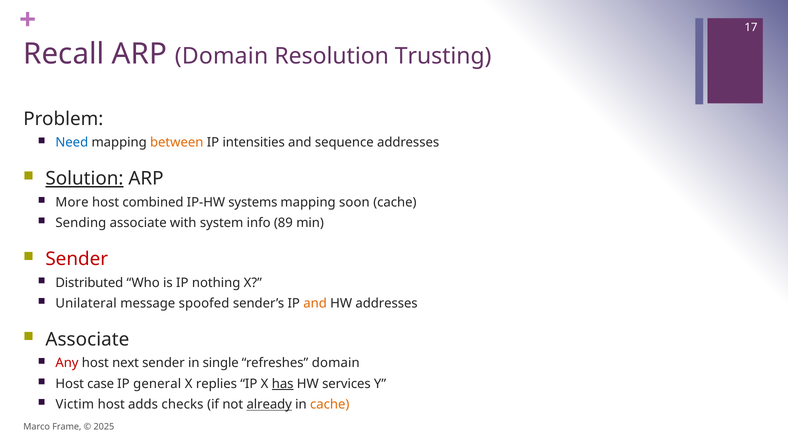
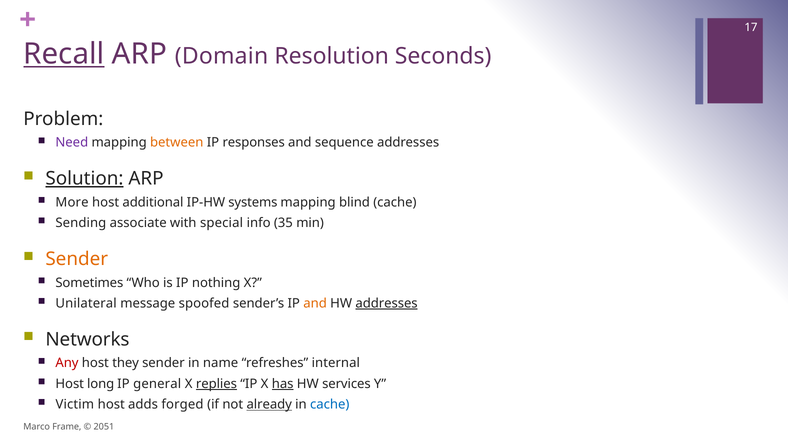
Recall underline: none -> present (64, 54)
Trusting: Trusting -> Seconds (443, 56)
Need colour: blue -> purple (72, 143)
intensities: intensities -> responses (254, 143)
combined: combined -> additional (153, 202)
soon: soon -> blind (354, 202)
system: system -> special (222, 223)
89: 89 -> 35 (283, 223)
Sender colour: red -> orange (77, 259)
Distributed: Distributed -> Sometimes (89, 283)
addresses underline: none -> present (387, 304)
Associate: Associate -> Networks (87, 340)
next: next -> they (126, 363)
single: single -> name (221, 363)
refreshes domain: domain -> internal (336, 363)
case: case -> long (101, 384)
replies underline: none -> present (216, 384)
checks: checks -> forged (182, 405)
cache colour: orange -> blue (330, 405)
2025: 2025 -> 2051 (104, 427)
